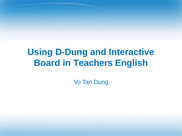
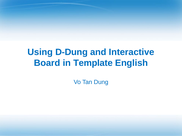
Teachers: Teachers -> Template (93, 63)
